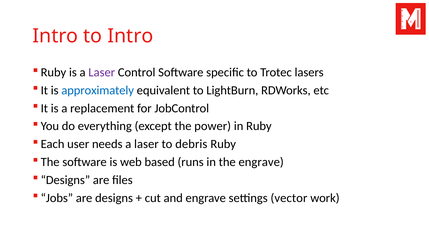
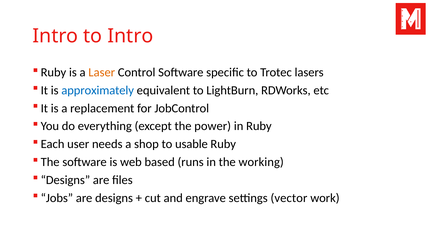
Laser colour: purple -> orange (102, 72)
needs a laser: laser -> shop (146, 144)
debris: debris -> usable (191, 144)
the engrave: engrave -> working (261, 162)
